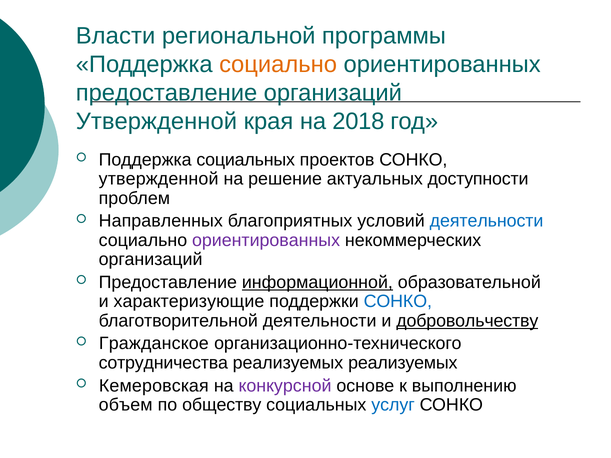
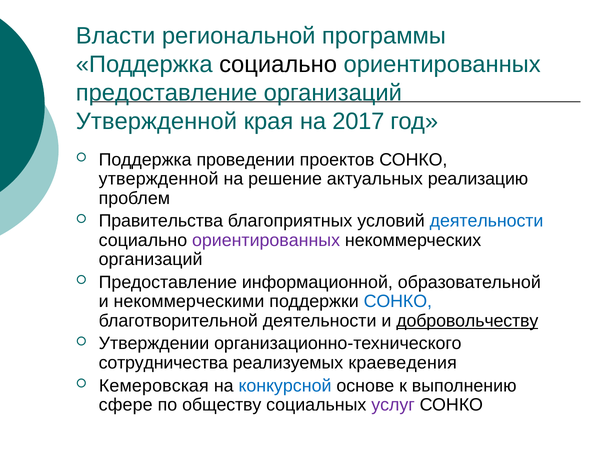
социально colour: orange -> black (278, 64)
2018: 2018 -> 2017 (358, 121)
Поддержка социальных: социальных -> проведении (246, 160)
доступности: доступности -> реализацию (478, 179)
Направленных: Направленных -> Правительства (161, 221)
информационной underline: present -> none (317, 282)
характеризующие: характеризующие -> некоммерческими (189, 302)
Гражданское: Гражданское -> Утверждении (154, 344)
реализуемых реализуемых: реализуемых -> краеведения (403, 363)
конкурсной colour: purple -> blue (285, 386)
объем: объем -> сфере (126, 405)
услуг colour: blue -> purple (393, 405)
